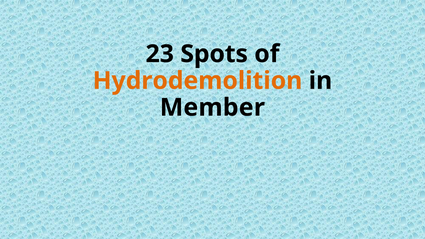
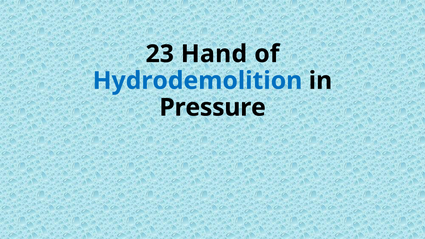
Spots: Spots -> Hand (214, 54)
Hydrodemolition colour: orange -> blue (197, 81)
Member: Member -> Pressure (213, 108)
